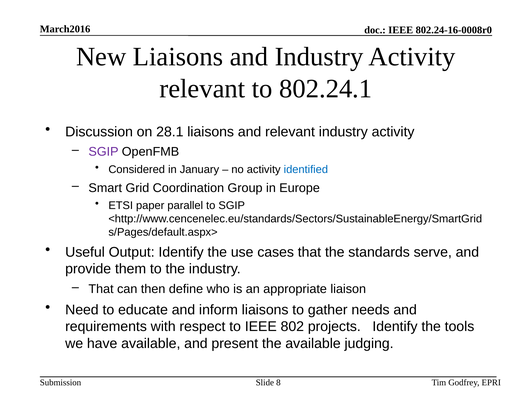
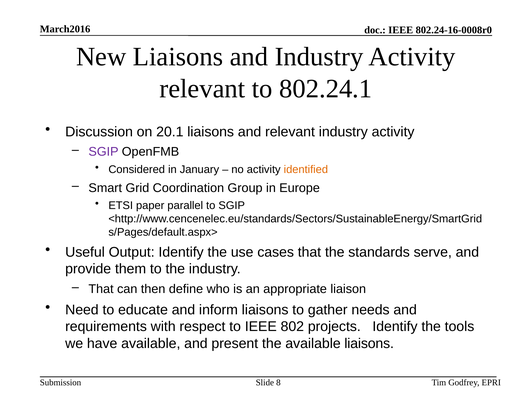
28.1: 28.1 -> 20.1 (170, 132)
identified colour: blue -> orange (306, 169)
available judging: judging -> liaisons (369, 343)
